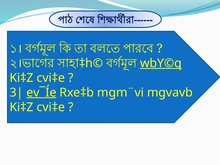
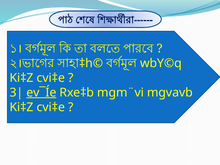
wbY©q underline: present -> none (161, 63)
